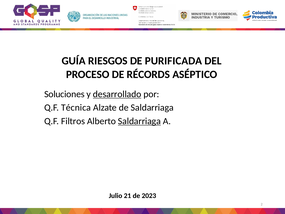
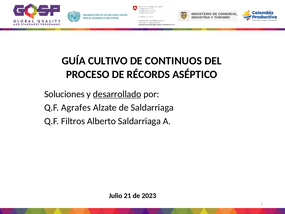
RIESGOS: RIESGOS -> CULTIVO (108, 61)
PURIFICADA: PURIFICADA -> CONTINUOS (173, 61)
Técnica: Técnica -> Agrafes (76, 107)
Saldarriaga underline: present -> none (139, 121)
